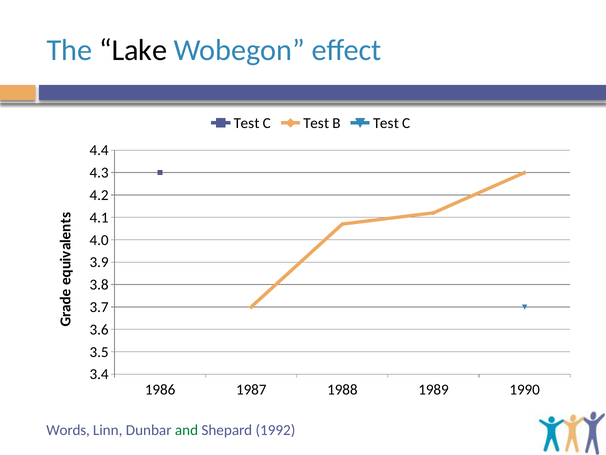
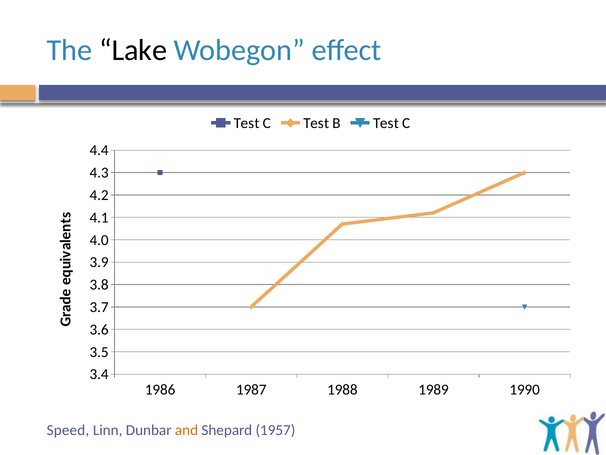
Words: Words -> Speed (68, 430)
and colour: green -> orange (187, 430)
1992: 1992 -> 1957 (275, 430)
